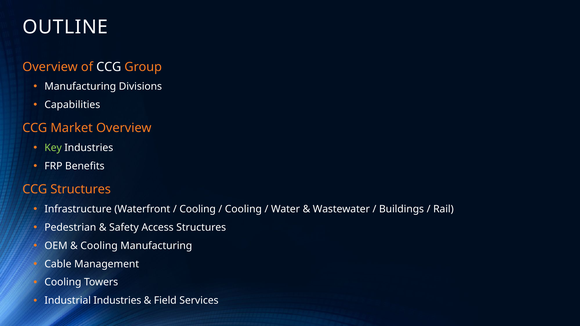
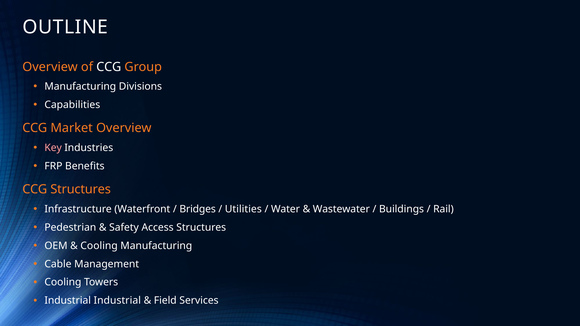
Key colour: light green -> pink (53, 148)
Cooling: Cooling -> Bridges (198, 209)
Cooling: Cooling -> Utilities (243, 209)
Industrial Industries: Industries -> Industrial (117, 301)
